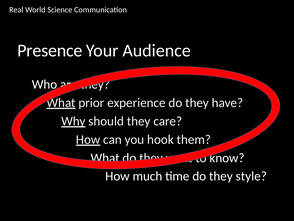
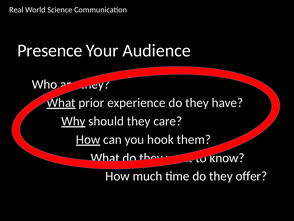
style: style -> offer (251, 176)
